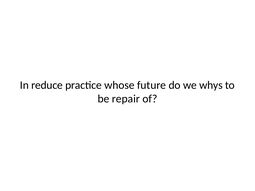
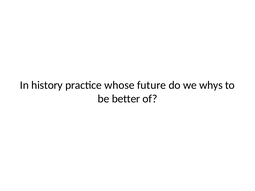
reduce: reduce -> history (47, 85)
repair: repair -> better (126, 99)
